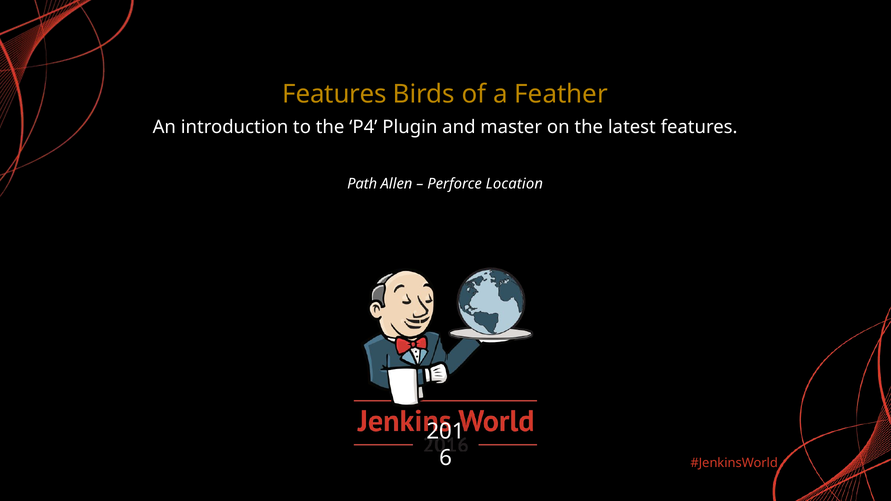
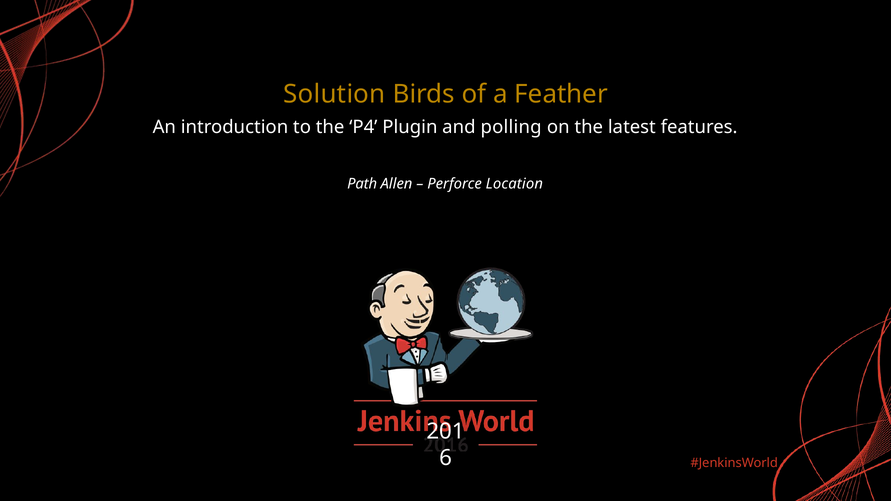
Features: Features -> Solution (334, 94)
master: master -> polling (511, 127)
